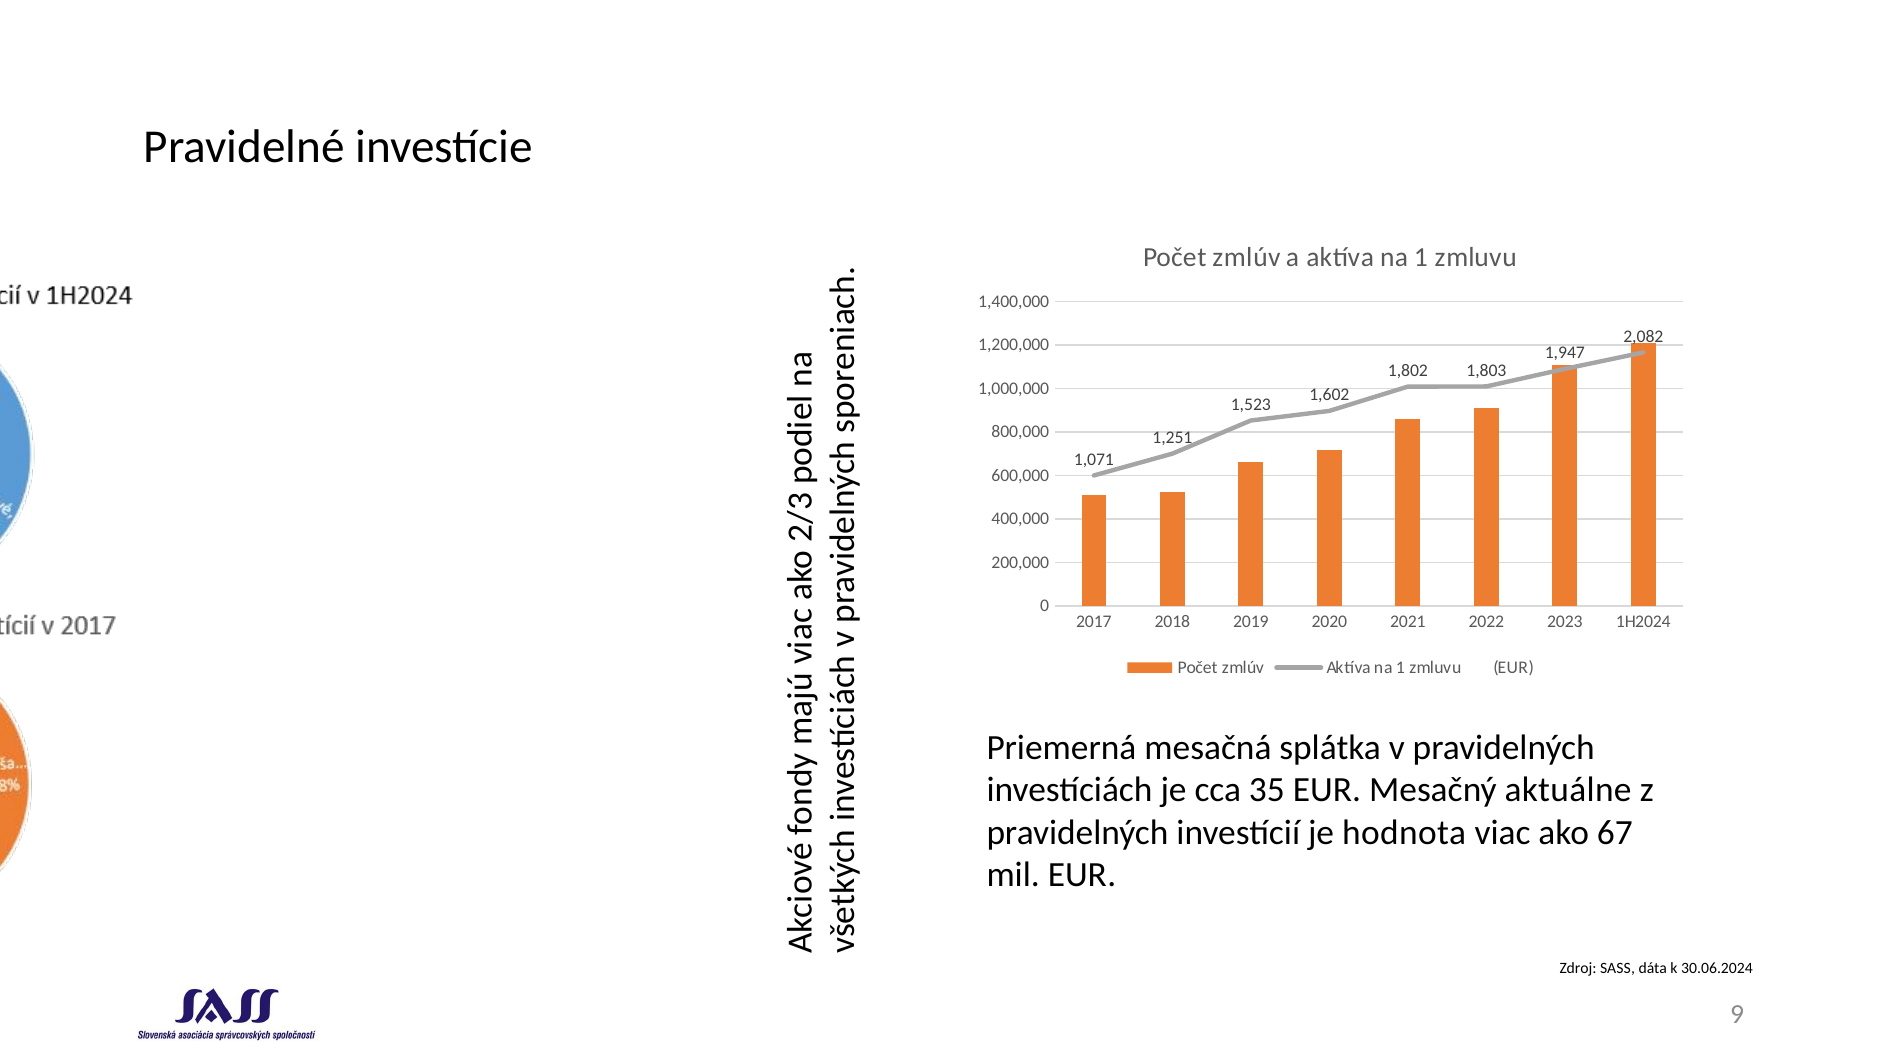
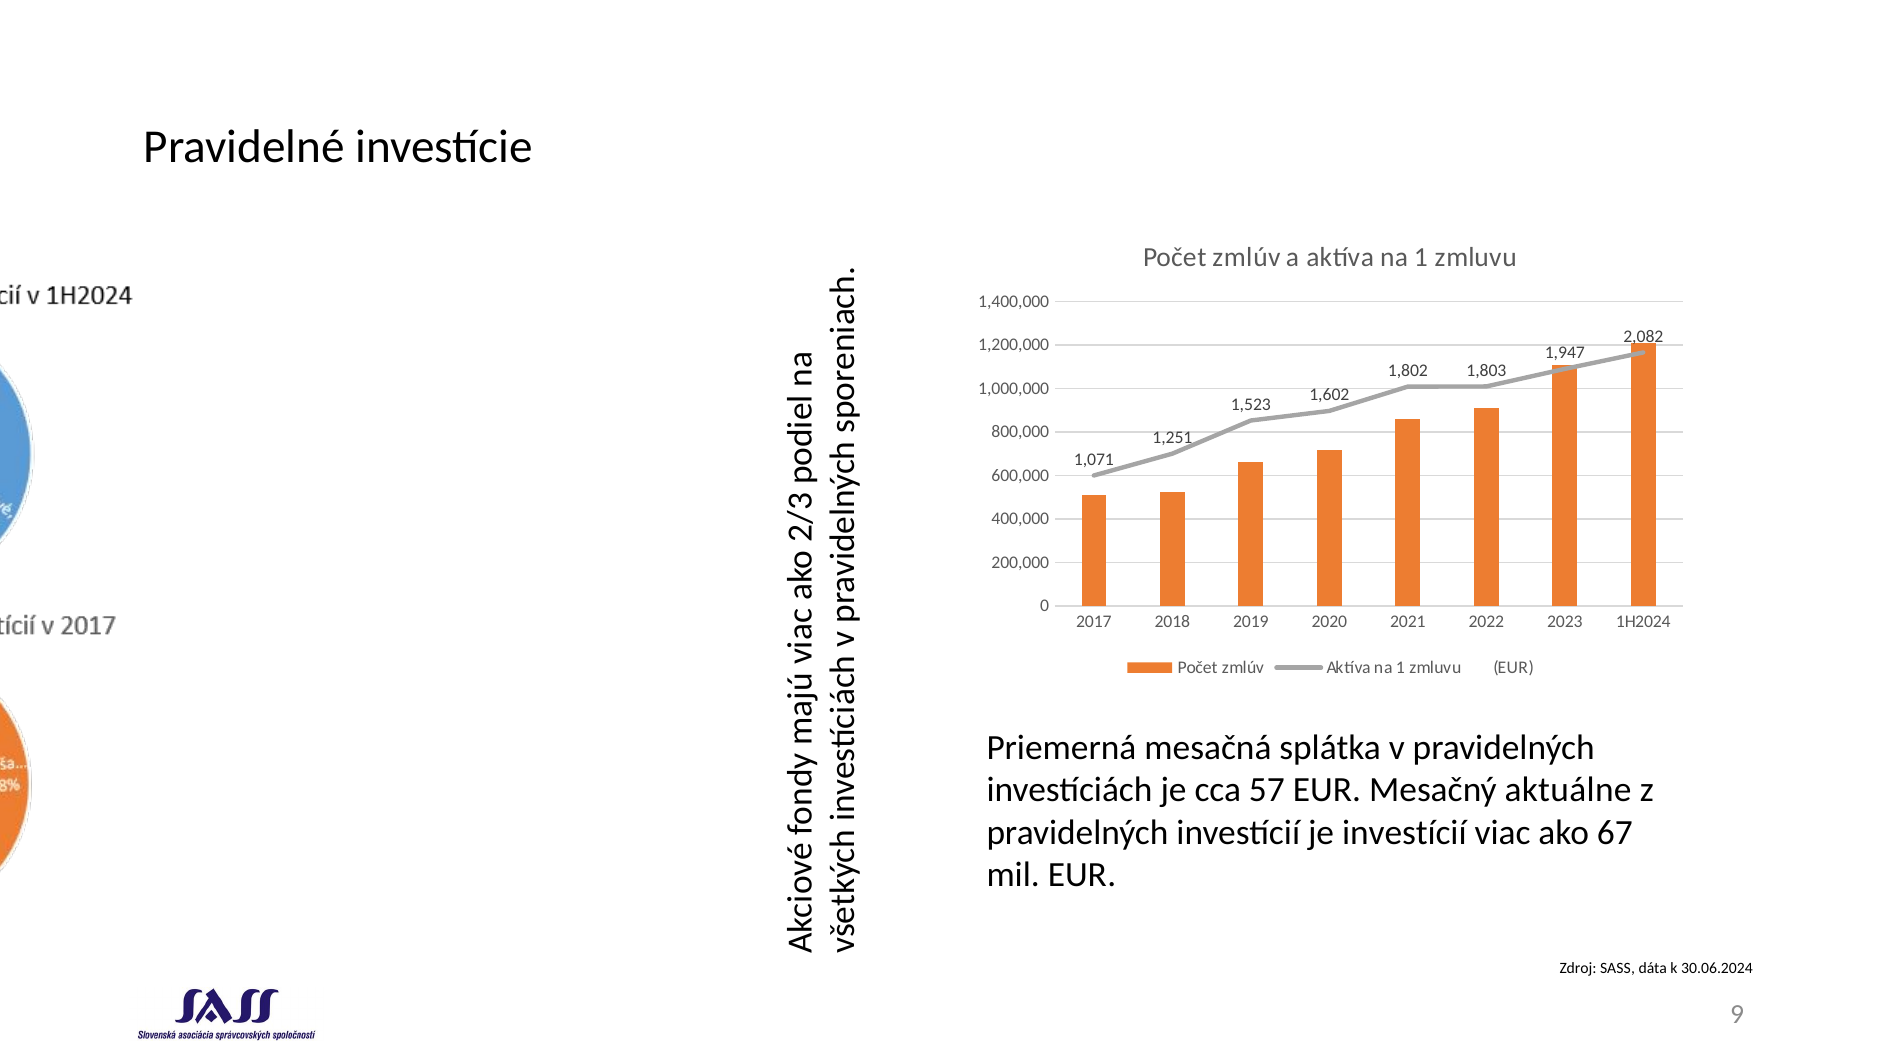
35: 35 -> 57 (1267, 790)
je hodnota: hodnota -> investícií (1404, 833)
